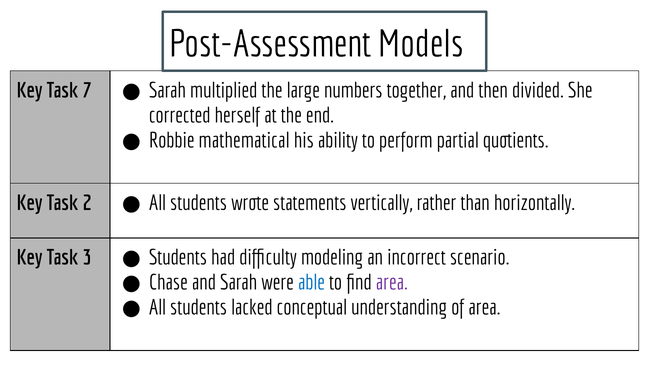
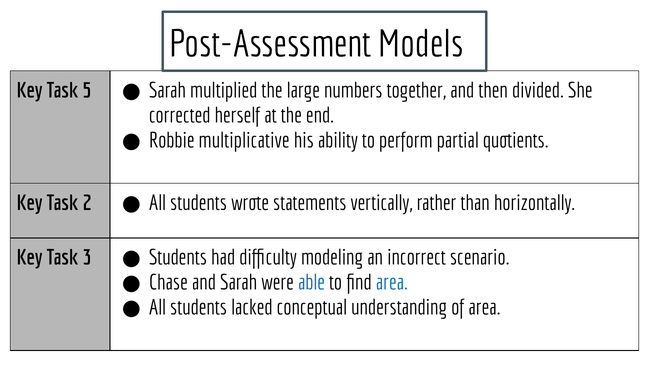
7: 7 -> 5 (87, 91)
mathematical: mathematical -> multiplicative (244, 140)
area colour: purple -> blue (392, 283)
